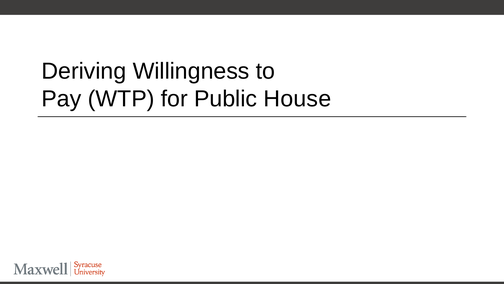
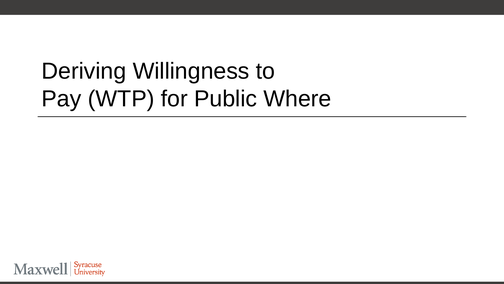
House: House -> Where (297, 99)
